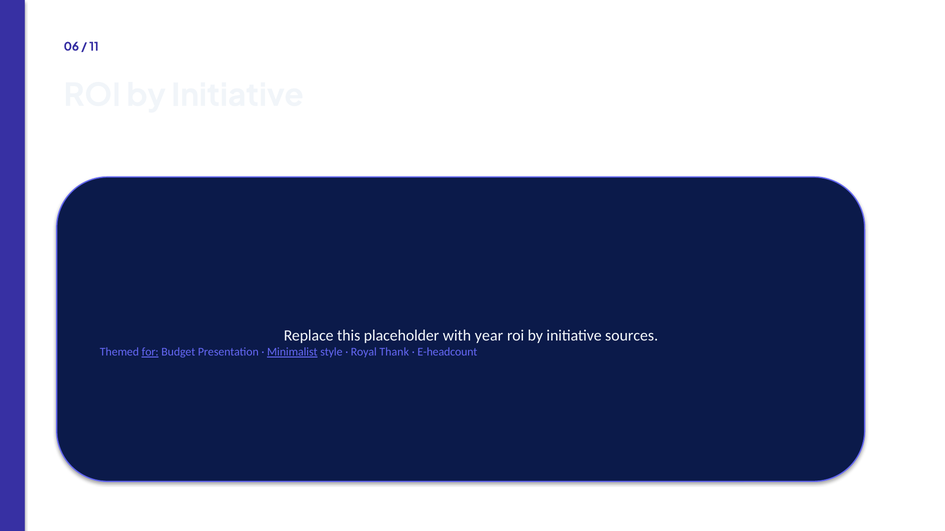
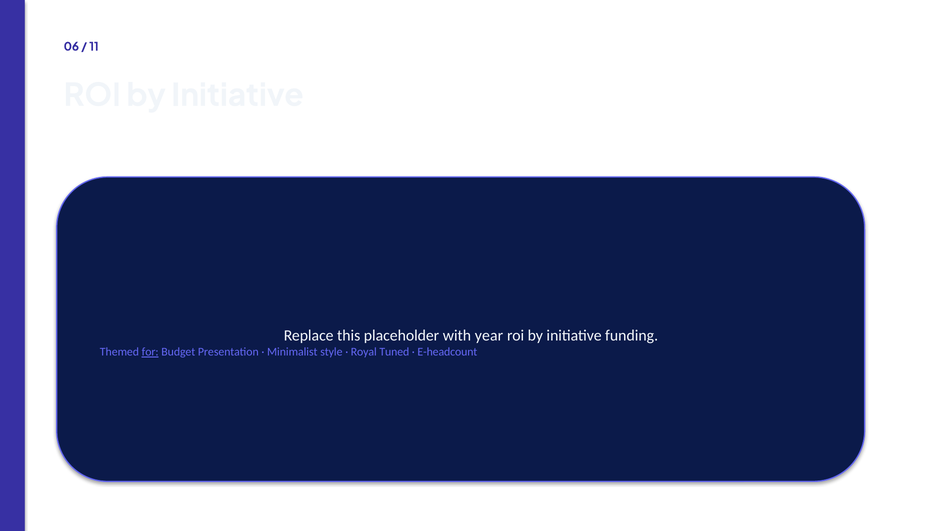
sources: sources -> funding (632, 336)
Minimalist underline: present -> none (292, 352)
Thank: Thank -> Tuned (394, 352)
